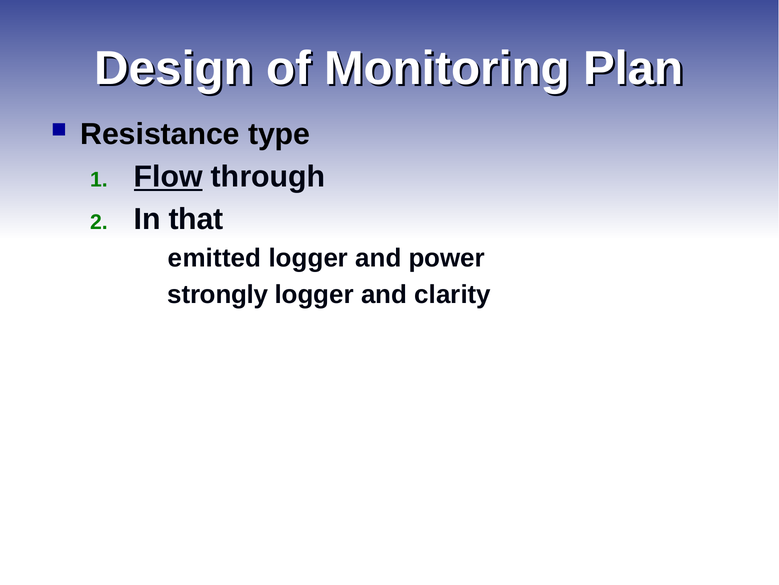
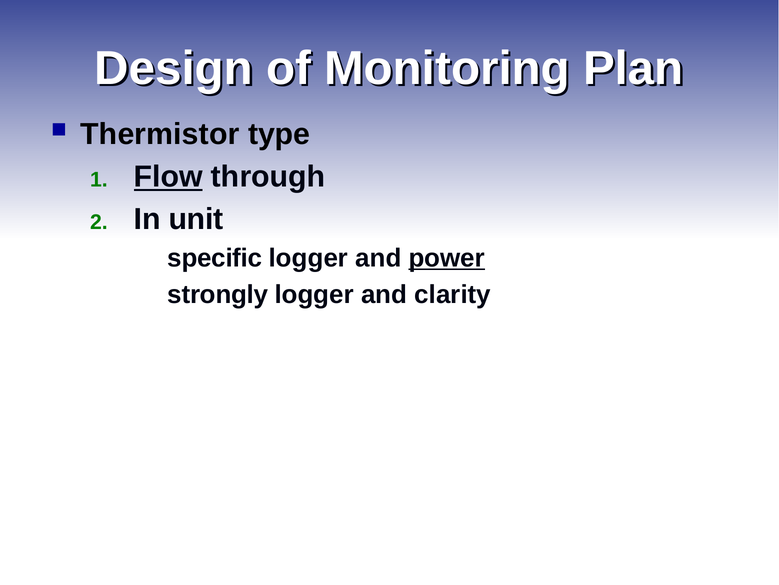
Resistance: Resistance -> Thermistor (160, 134)
that: that -> unit (196, 219)
emitted: emitted -> specific (215, 258)
power underline: none -> present (447, 258)
